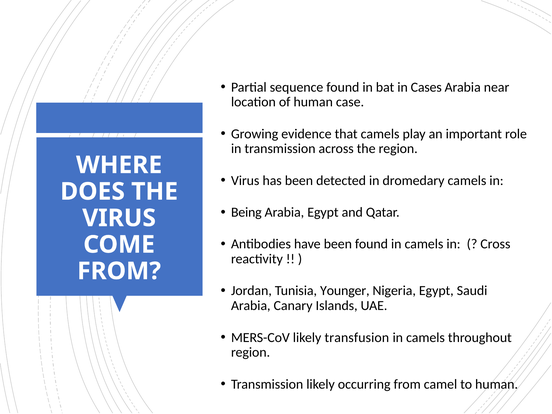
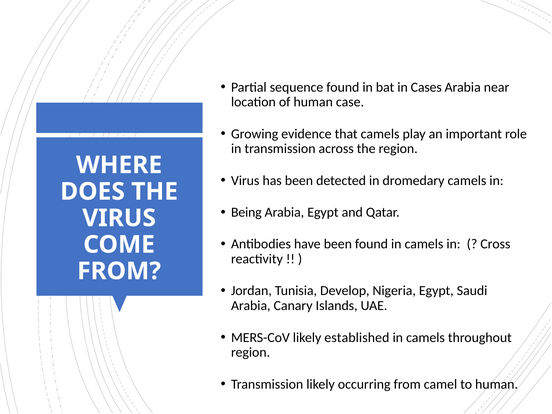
Younger: Younger -> Develop (345, 291)
transfusion: transfusion -> established (357, 337)
